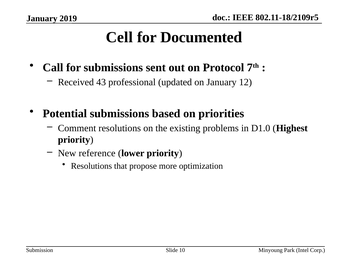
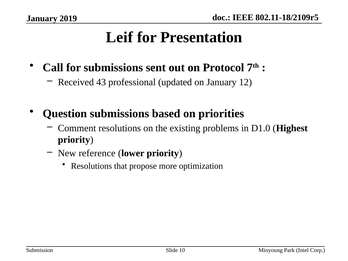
Cell: Cell -> Leif (119, 37)
Documented: Documented -> Presentation (201, 37)
Potential: Potential -> Question (65, 114)
